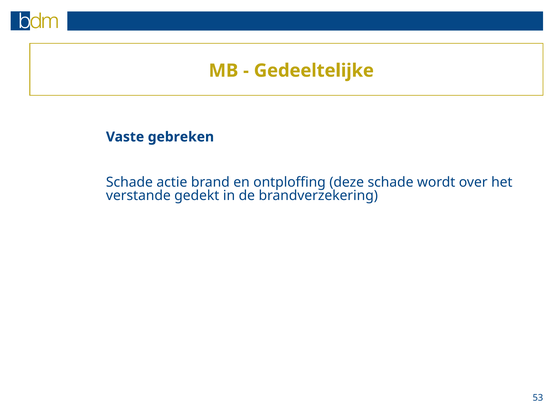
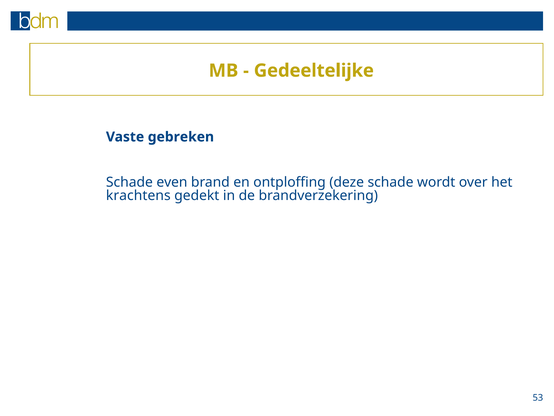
actie: actie -> even (172, 182)
verstande: verstande -> krachtens (138, 195)
